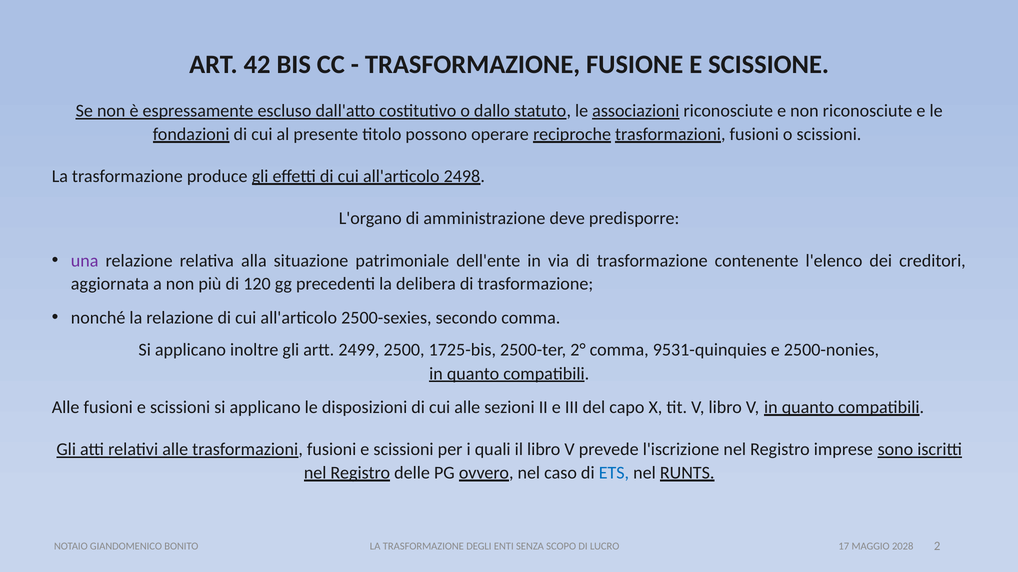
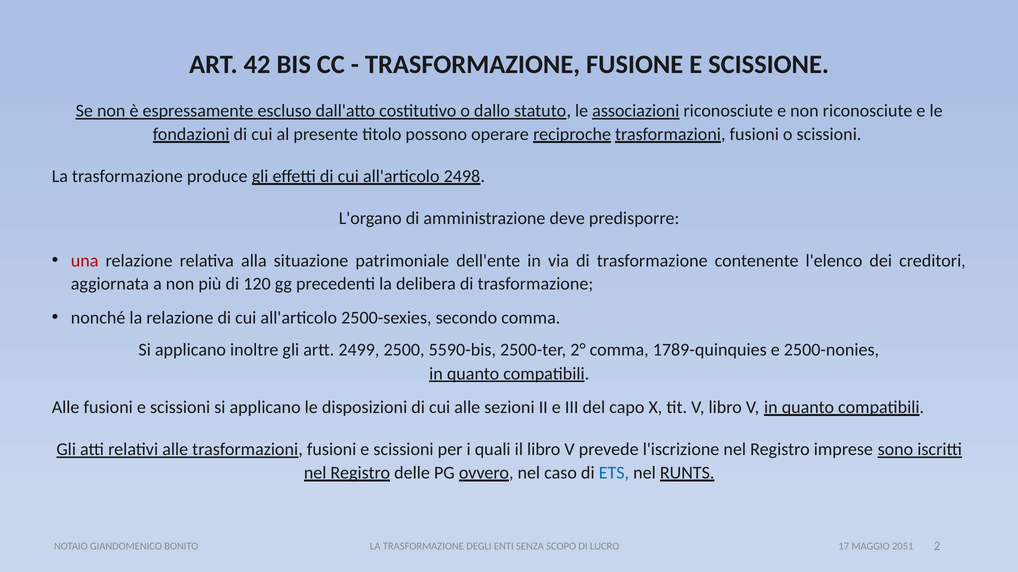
una colour: purple -> red (85, 261)
1725-bis: 1725-bis -> 5590-bis (462, 350)
9531-quinquies: 9531-quinquies -> 1789-quinquies (710, 350)
2028: 2028 -> 2051 (903, 547)
